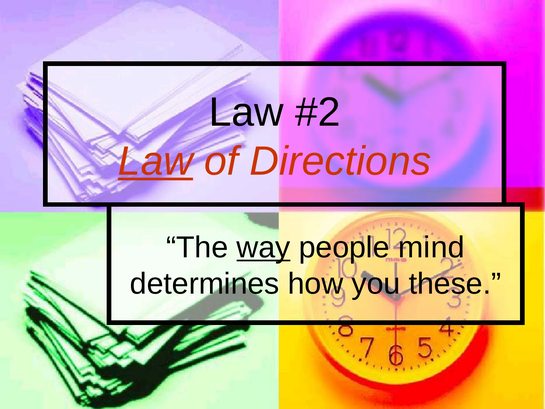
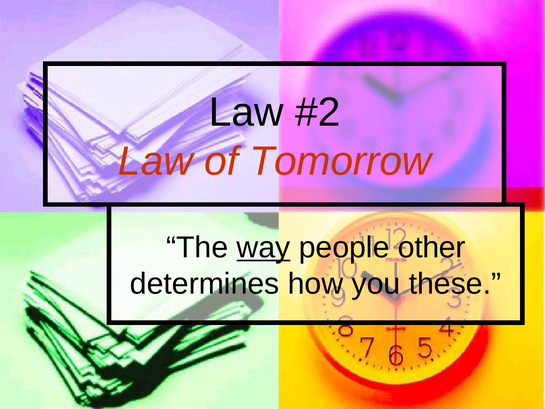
Law underline: present -> none (155, 161)
Directions: Directions -> Tomorrow (341, 161)
mind: mind -> other (432, 247)
